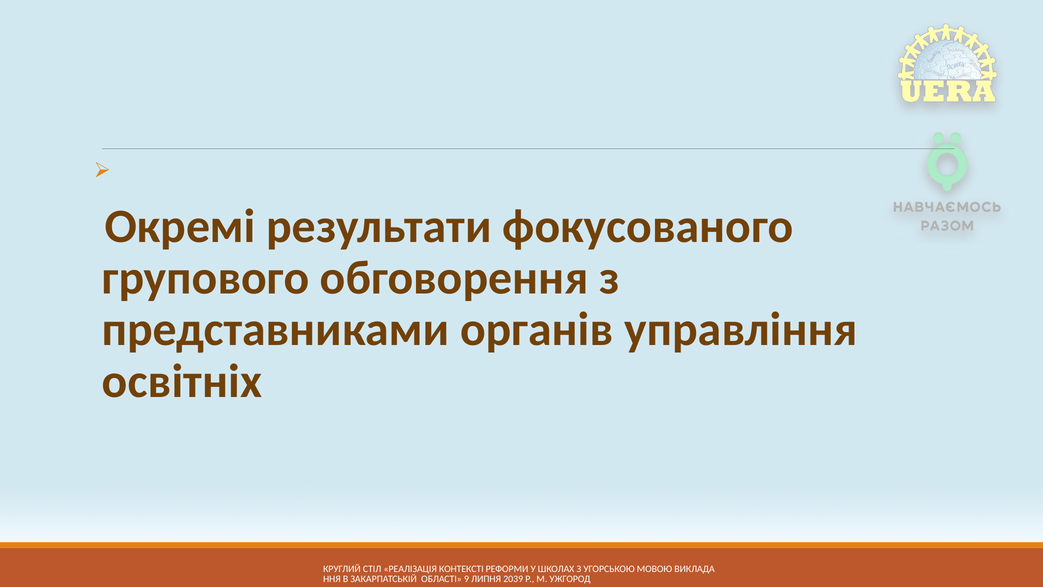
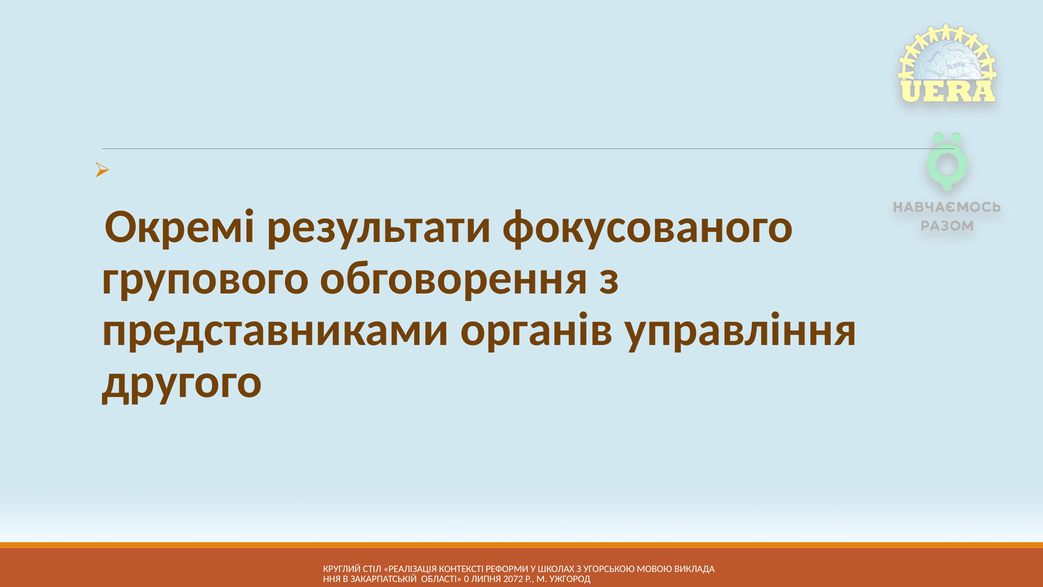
освітніх: освітніх -> другого (182, 381)
9: 9 -> 0 (467, 579)
2039: 2039 -> 2072 (513, 579)
